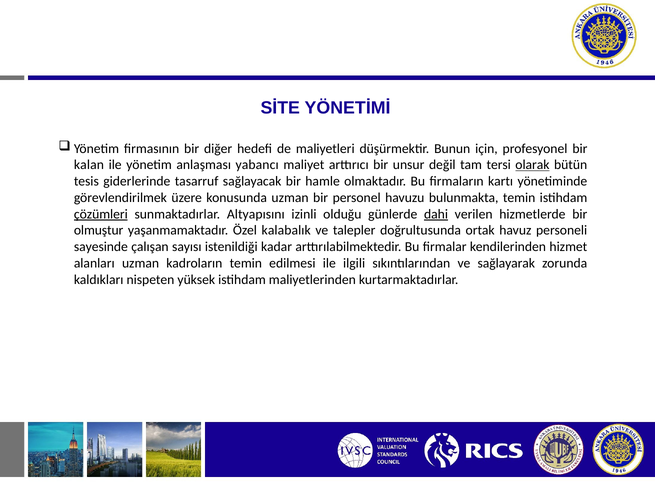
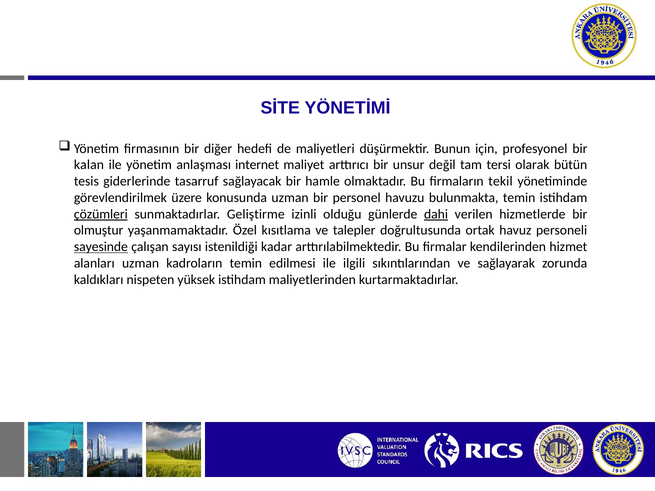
yabancı: yabancı -> internet (257, 165)
olarak underline: present -> none (532, 165)
kartı: kartı -> tekil (500, 181)
Altyapısını: Altyapısını -> Geliştirme (256, 214)
kalabalık: kalabalık -> kısıtlama (286, 231)
sayesinde underline: none -> present (101, 247)
